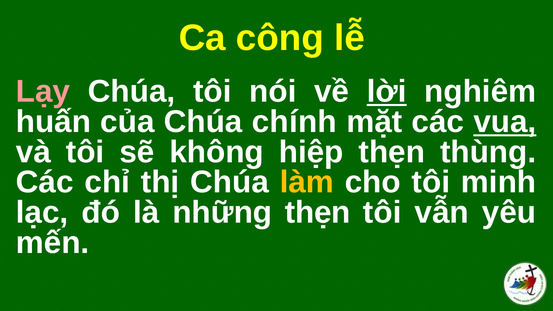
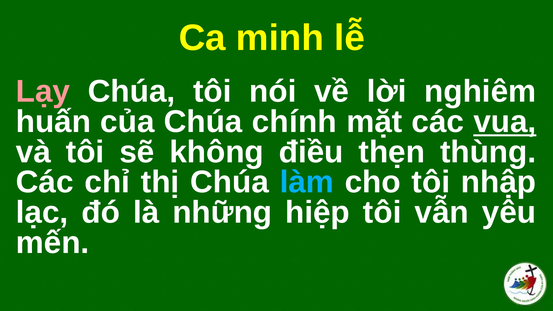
công: công -> minh (280, 38)
lời underline: present -> none (387, 92)
hiệp: hiệp -> điều (311, 152)
làm colour: yellow -> light blue (307, 182)
minh: minh -> nhập (499, 182)
những thẹn: thẹn -> hiệp (318, 212)
